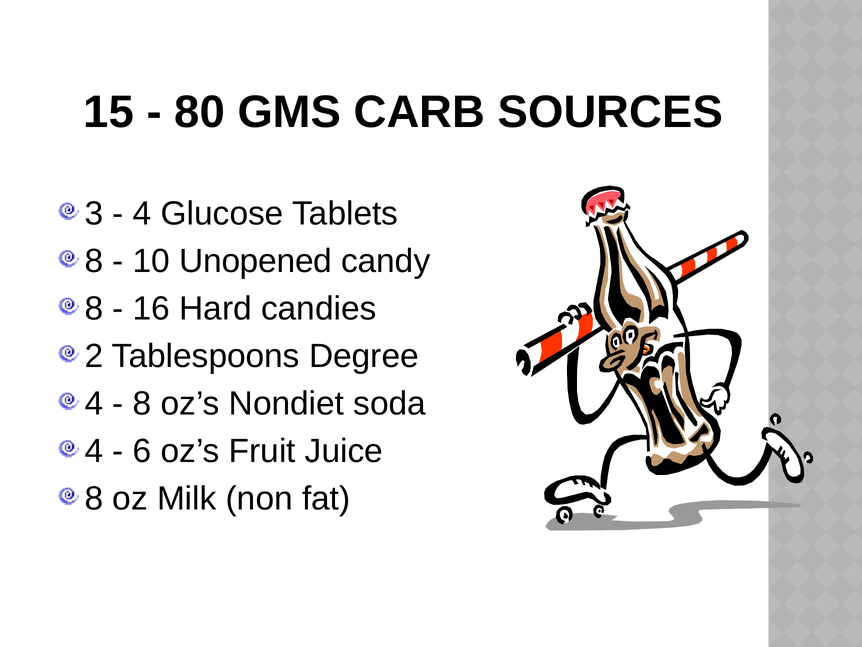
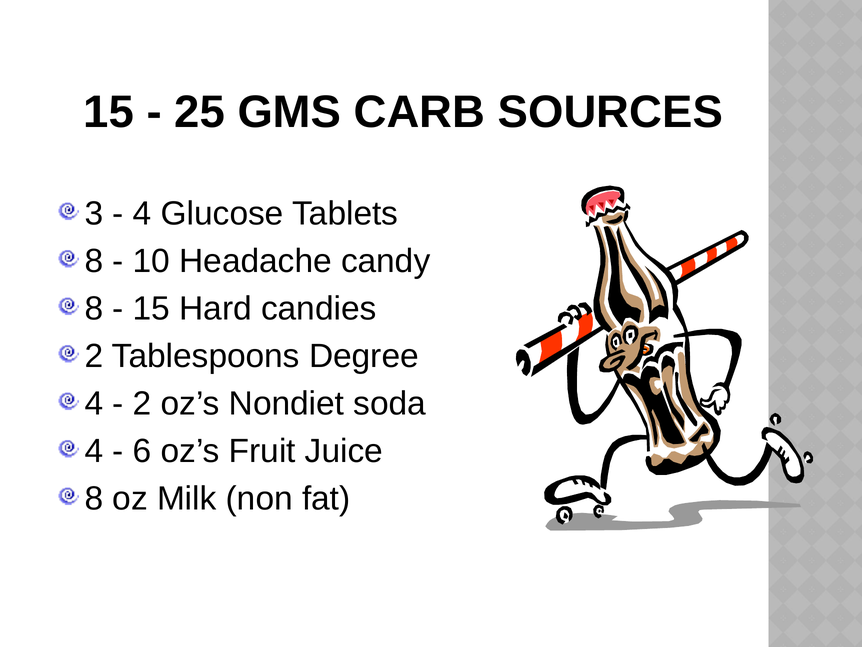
80: 80 -> 25 (200, 112)
Unopened: Unopened -> Headache (256, 261)
16: 16 -> 15 (151, 308)
8: 8 -> 2 (142, 403)
